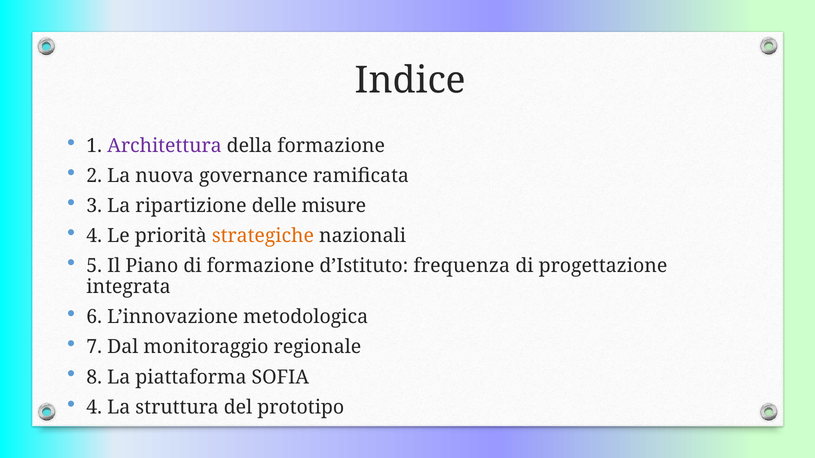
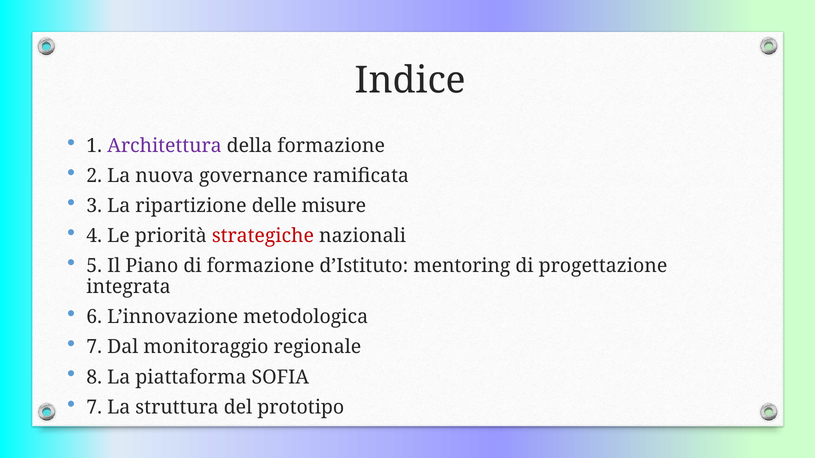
strategiche colour: orange -> red (263, 236)
frequenza: frequenza -> mentoring (462, 266)
4: 4 -> 7 (94, 408)
